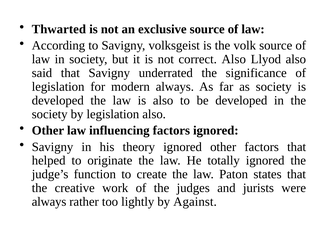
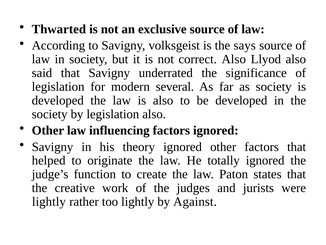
volk: volk -> says (245, 45)
modern always: always -> several (175, 87)
always: always -> lightly (49, 201)
